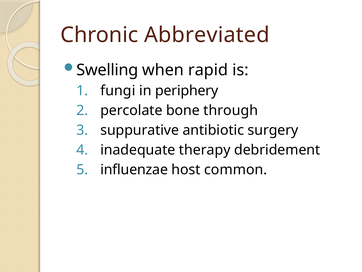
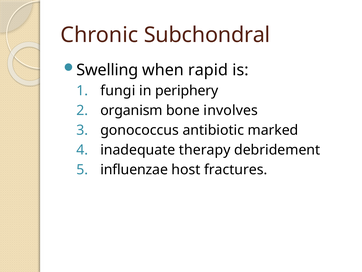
Abbreviated: Abbreviated -> Subchondral (207, 35)
percolate: percolate -> organism (131, 110)
through: through -> involves (231, 110)
suppurative: suppurative -> gonococcus (140, 130)
surgery: surgery -> marked (273, 130)
common: common -> fractures (236, 169)
